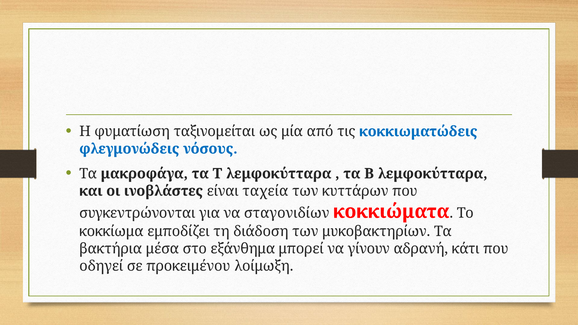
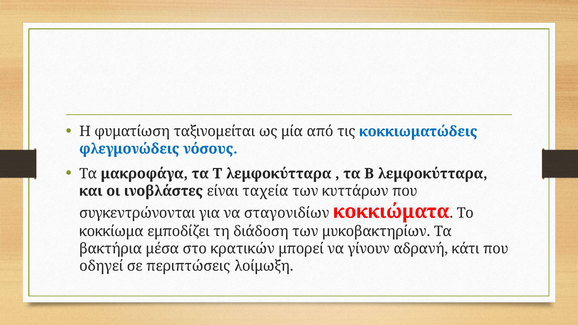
εξάνθημα: εξάνθημα -> κρατικών (243, 249)
προκειμένου: προκειμένου -> περιπτώσεις (188, 266)
